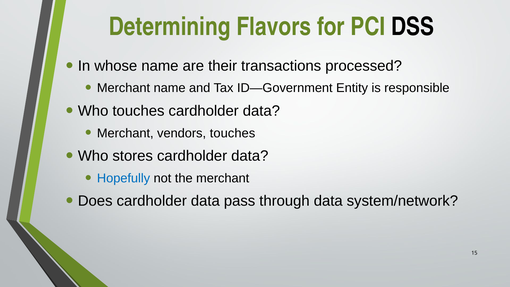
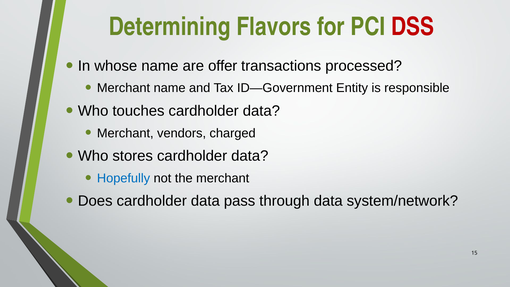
DSS colour: black -> red (413, 27)
their: their -> offer (223, 66)
vendors touches: touches -> charged (233, 133)
